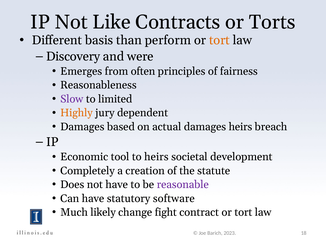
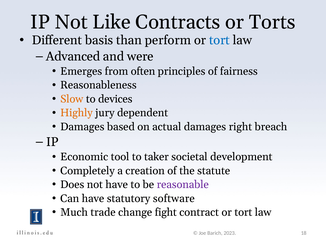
tort colour: orange -> blue (219, 40)
Discovery: Discovery -> Advanced (73, 57)
Slow colour: purple -> orange (72, 99)
limited: limited -> devices (115, 99)
damages heirs: heirs -> right (240, 127)
to heirs: heirs -> taker (156, 157)
likely: likely -> trade (103, 213)
